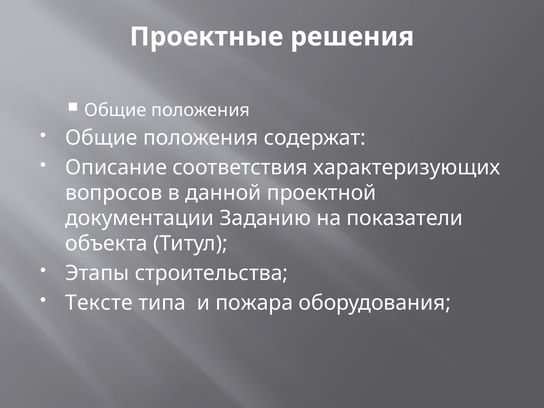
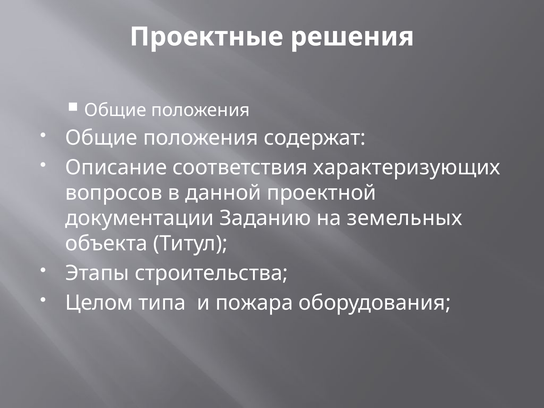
показатели: показатели -> земельных (405, 218)
Тексте: Тексте -> Целом (99, 303)
